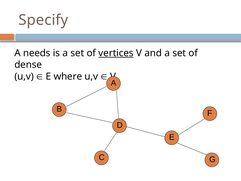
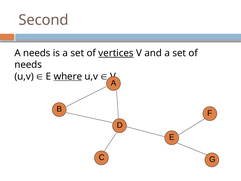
Specify: Specify -> Second (44, 20)
dense: dense -> needs (28, 65)
where underline: none -> present (68, 76)
